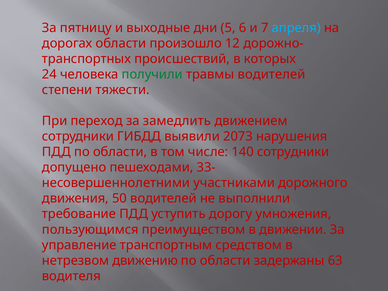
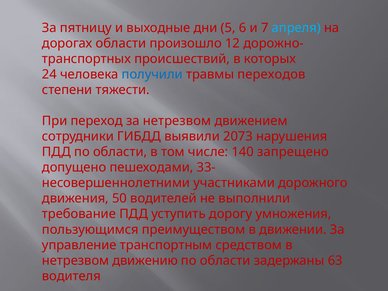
получили colour: green -> blue (152, 74)
травмы водителей: водителей -> переходов (272, 74)
за замедлить: замедлить -> нетрезвом (177, 121)
140 сотрудники: сотрудники -> запрещено (293, 152)
